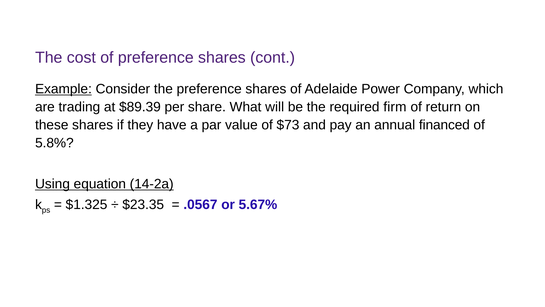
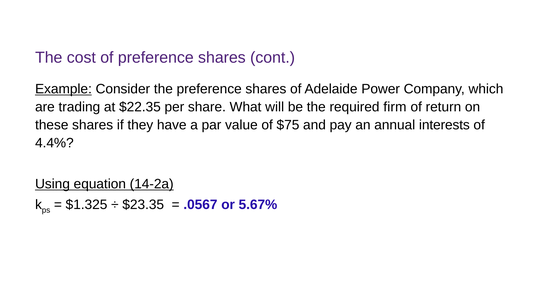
$89.39: $89.39 -> $22.35 (140, 107)
$73: $73 -> $75 (288, 125)
financed: financed -> interests (444, 125)
5.8%: 5.8% -> 4.4% (54, 143)
